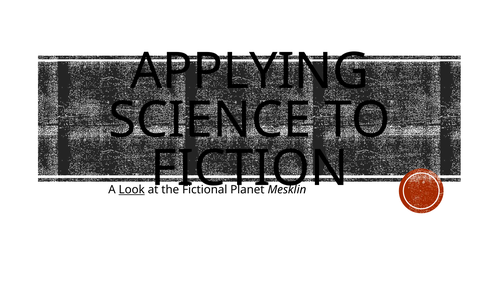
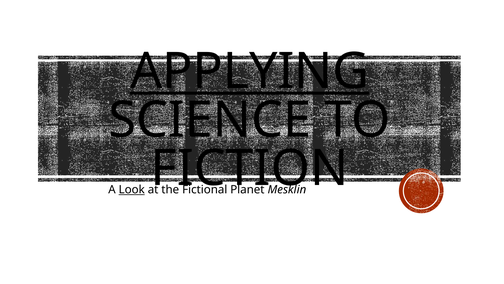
APPLYING underline: none -> present (250, 71)
